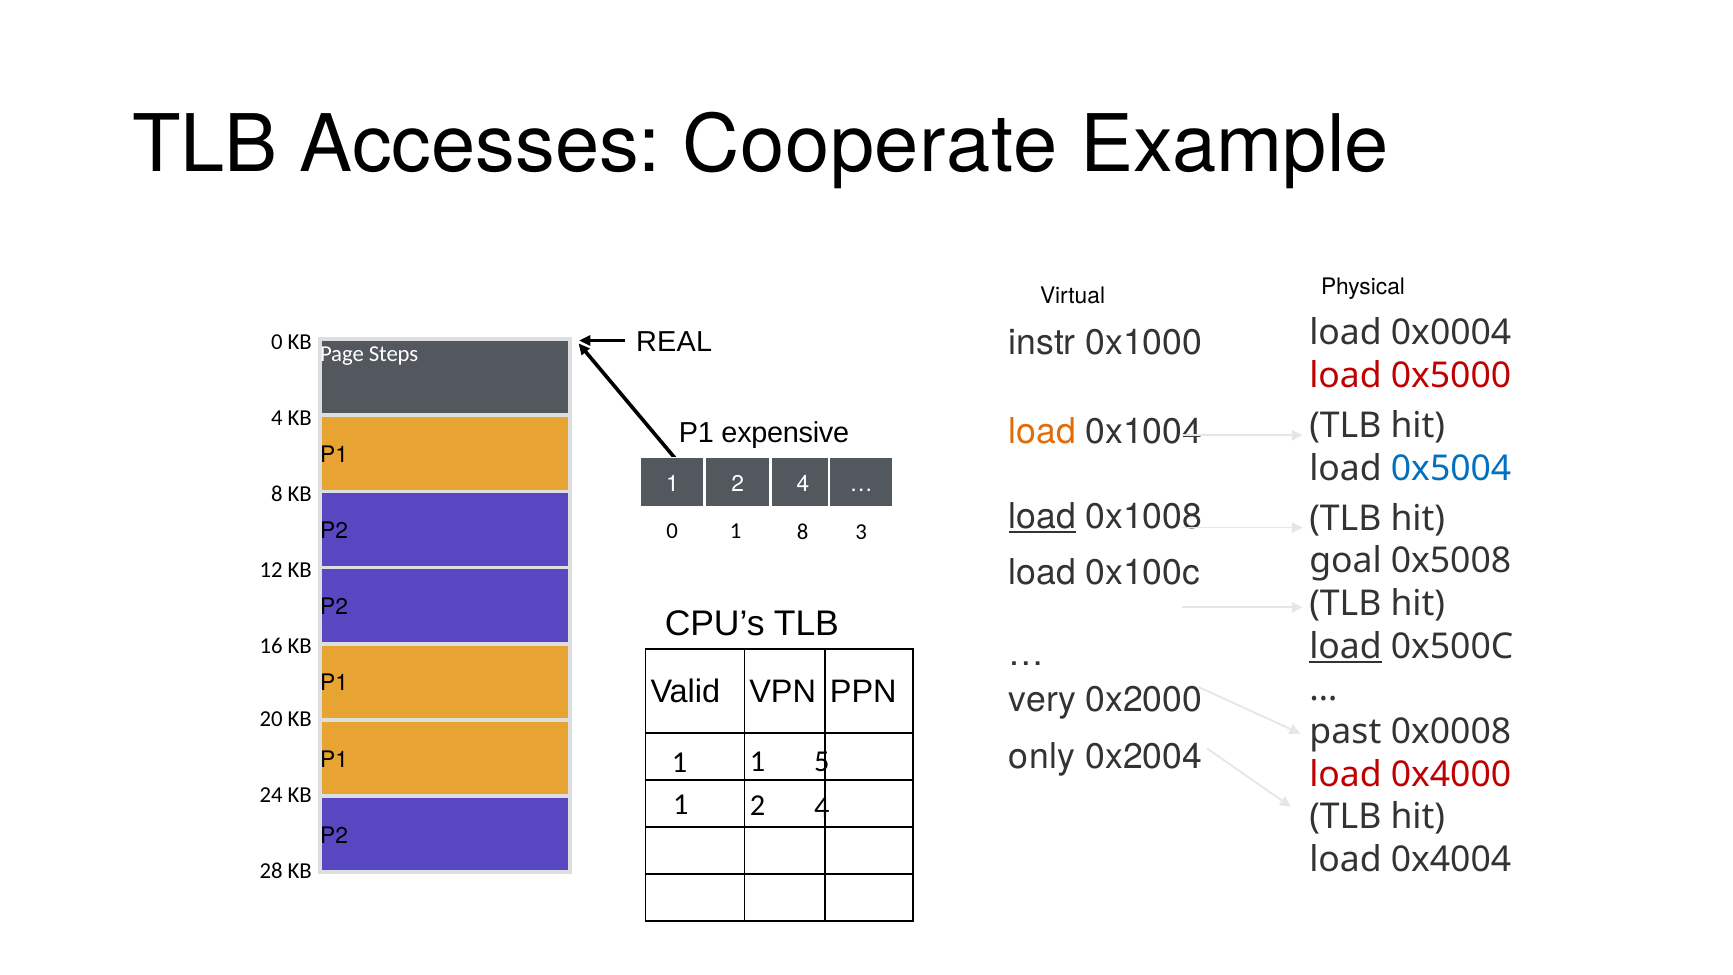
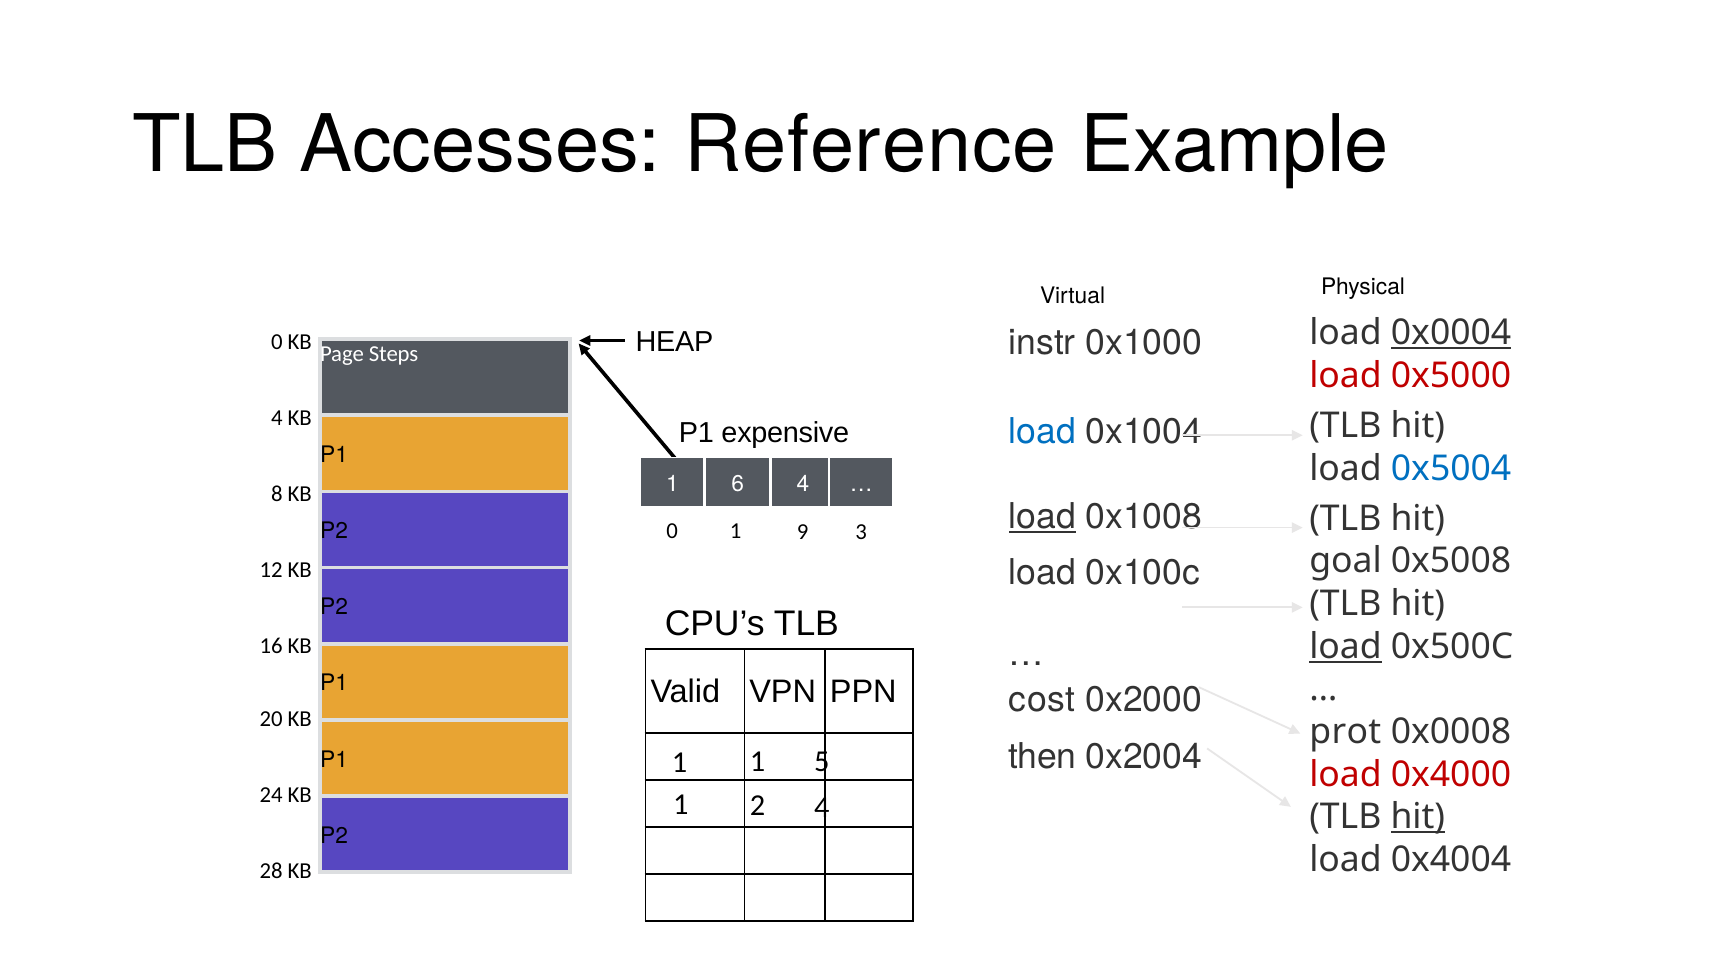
Cooperate: Cooperate -> Reference (870, 146)
0x0004 underline: none -> present (1451, 333)
REAL: REAL -> HEAP (674, 342)
load colour: orange -> blue (1042, 431)
2: 2 -> 6 (738, 484)
1 8: 8 -> 9 (803, 532)
very: very -> cost (1042, 700)
past: past -> prot (1345, 732)
only: only -> then (1042, 756)
hit underline: none -> present (1418, 817)
